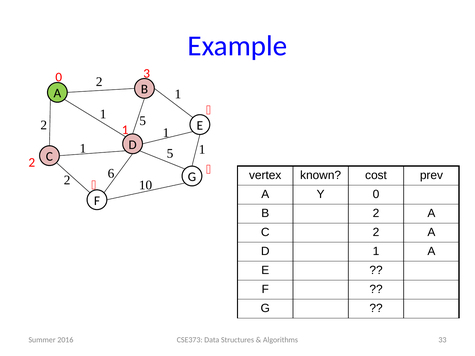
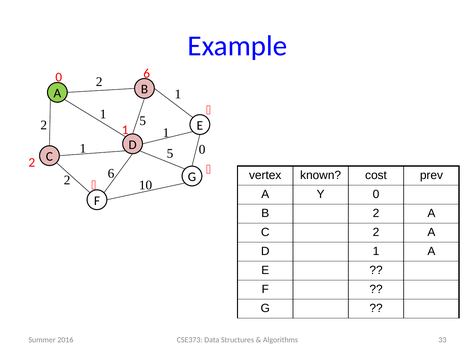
0 3: 3 -> 6 (147, 74)
1: 1 -> 0 (202, 150)
